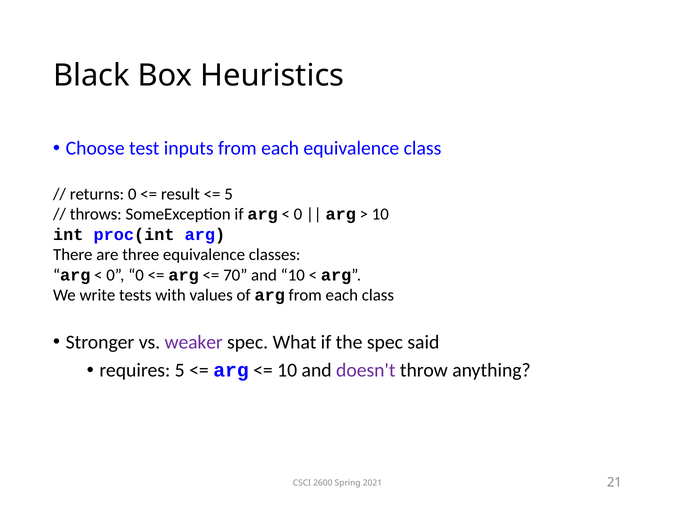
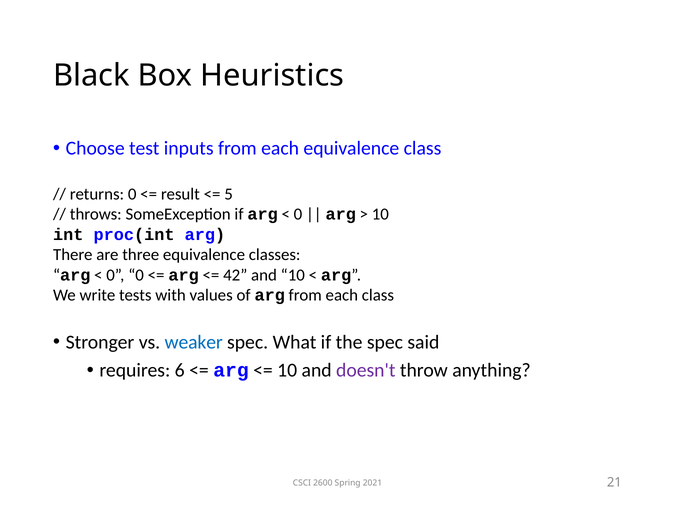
70: 70 -> 42 (235, 275)
weaker colour: purple -> blue (194, 342)
requires 5: 5 -> 6 (180, 371)
